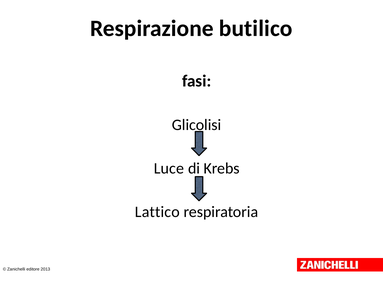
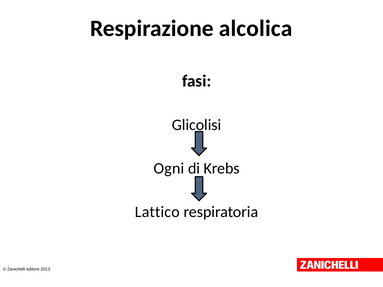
butilico: butilico -> alcolica (256, 29)
Luce: Luce -> Ogni (169, 169)
